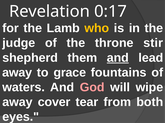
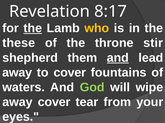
0:17: 0:17 -> 8:17 (111, 11)
the underline: none -> present (33, 28)
judge: judge -> these (19, 43)
to grace: grace -> cover (70, 73)
God colour: pink -> light green (92, 88)
both: both -> your (150, 103)
